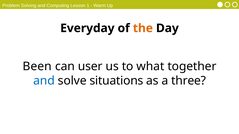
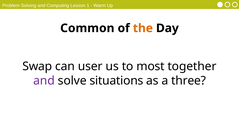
Everyday: Everyday -> Common (87, 28)
Been: Been -> Swap (37, 67)
what: what -> most (151, 67)
and colour: blue -> purple (44, 81)
